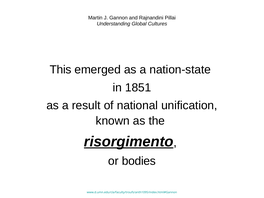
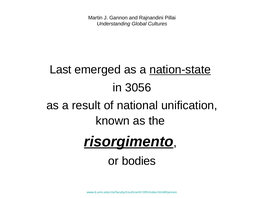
This: This -> Last (61, 70)
nation-state underline: none -> present (180, 70)
1851: 1851 -> 3056 (138, 88)
